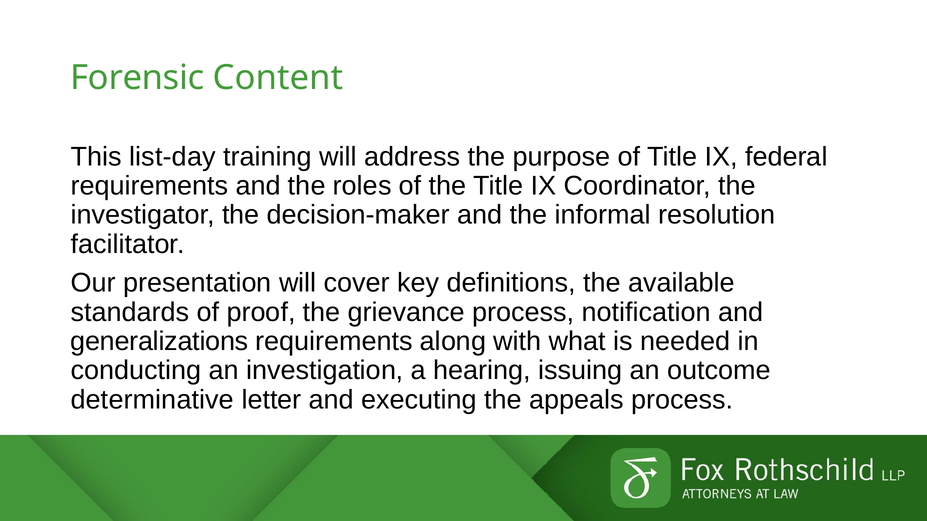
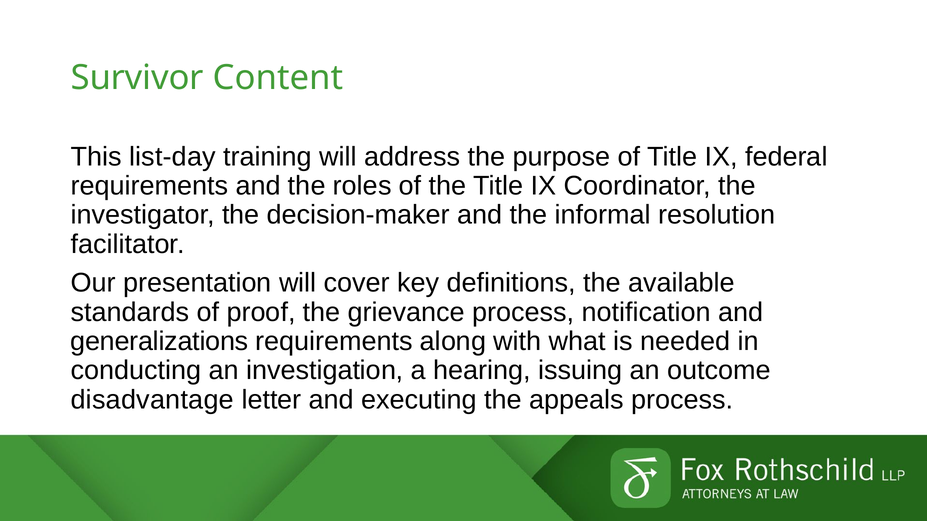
Forensic: Forensic -> Survivor (137, 78)
determinative: determinative -> disadvantage (152, 400)
